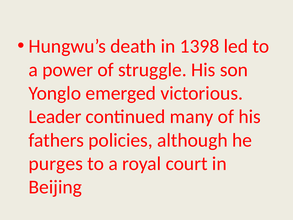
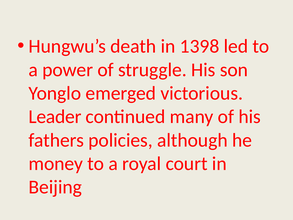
purges: purges -> money (56, 163)
